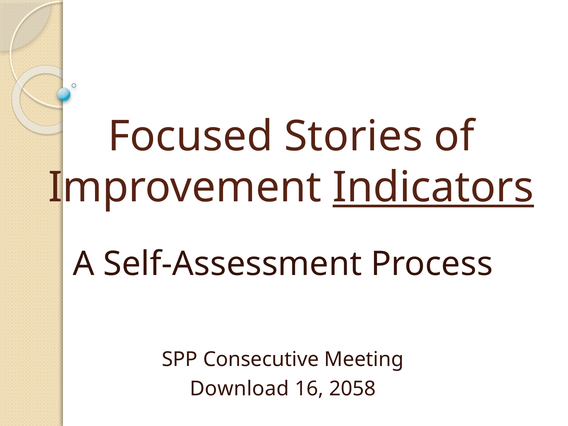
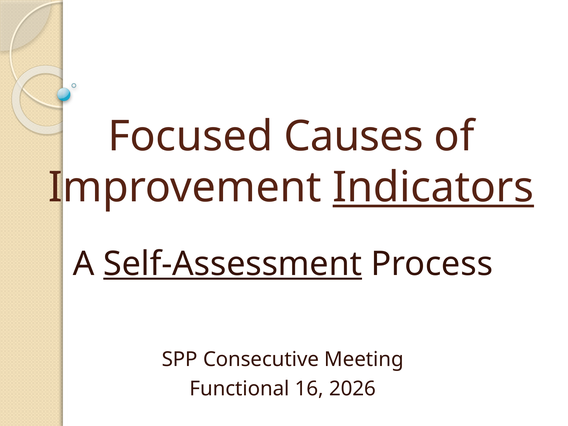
Stories: Stories -> Causes (354, 136)
Self-Assessment underline: none -> present (233, 264)
Download: Download -> Functional (240, 389)
2058: 2058 -> 2026 (353, 389)
